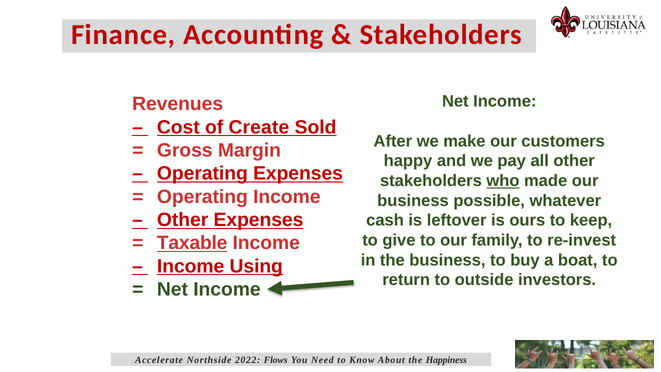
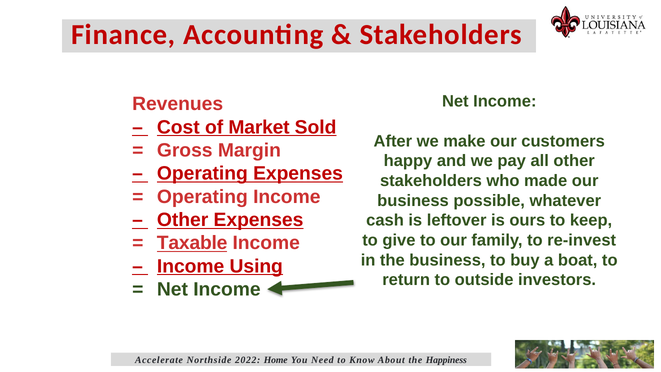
Create: Create -> Market (259, 127)
who underline: present -> none (503, 181)
Flows: Flows -> Home (276, 360)
